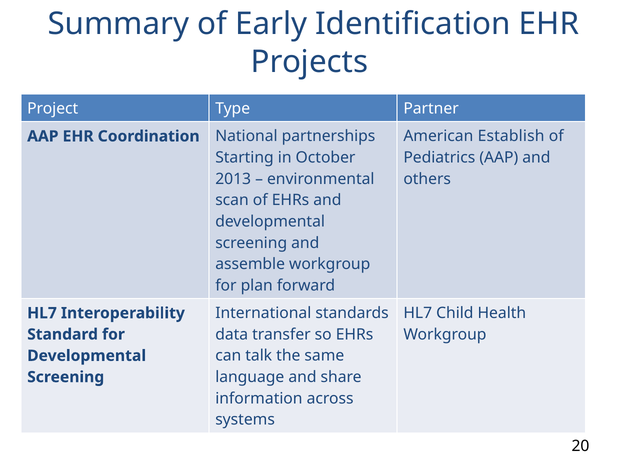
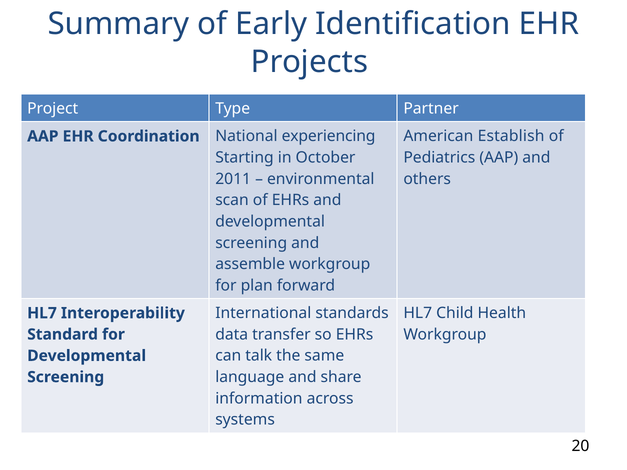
partnerships: partnerships -> experiencing (329, 136)
2013: 2013 -> 2011 (233, 179)
